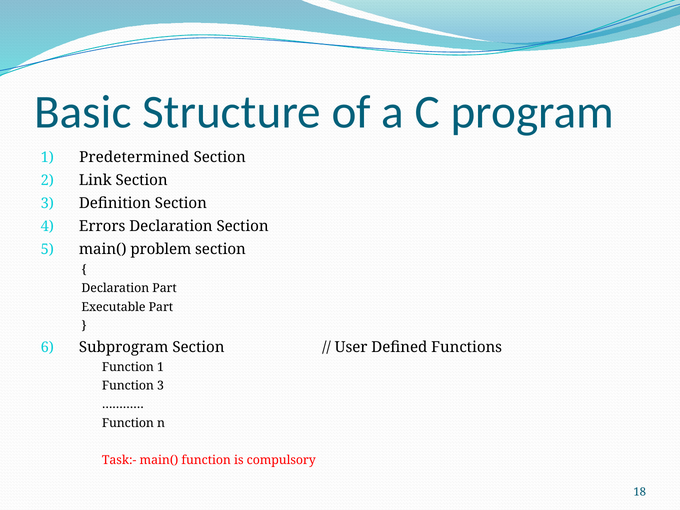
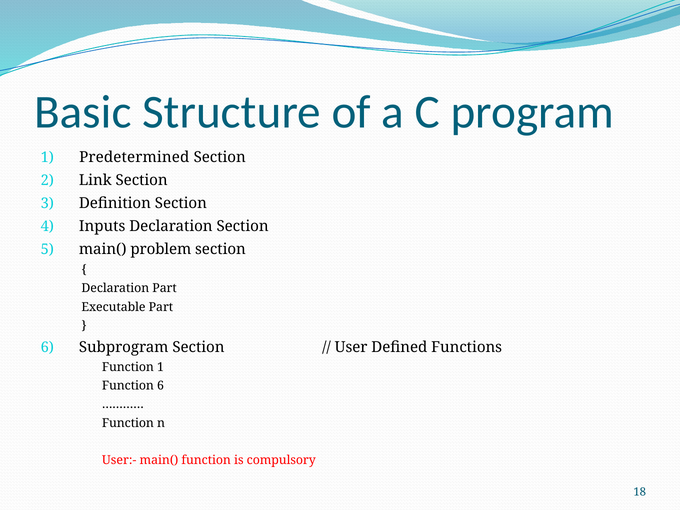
Errors: Errors -> Inputs (102, 226)
Function 3: 3 -> 6 (161, 386)
Task:-: Task:- -> User:- (119, 460)
